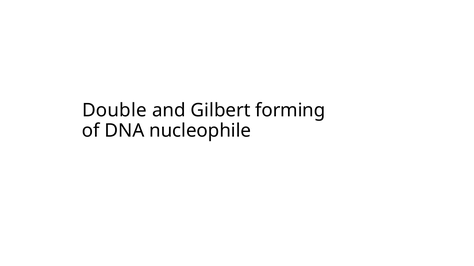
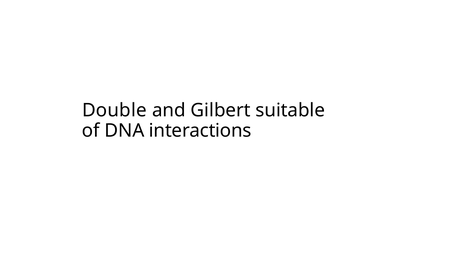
forming: forming -> suitable (290, 111)
nucleophile: nucleophile -> interactions (200, 131)
